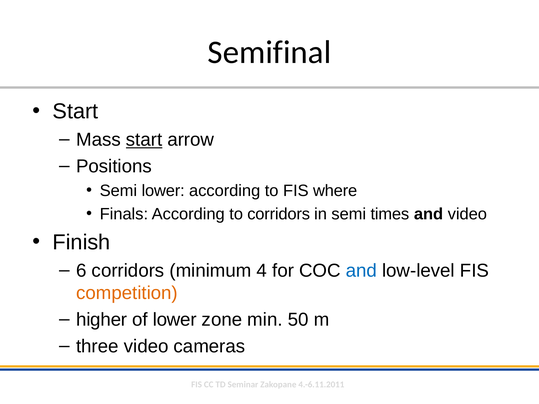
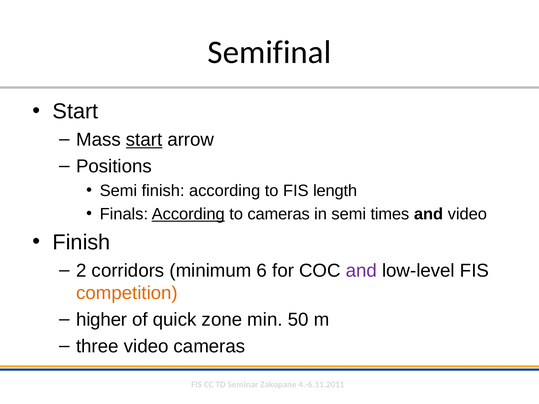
Semi lower: lower -> finish (163, 191)
where: where -> length (335, 191)
According underline: none -> present (188, 214)
to corridors: corridors -> cameras (279, 214)
6: 6 -> 2 (81, 271)
4: 4 -> 6 (262, 271)
and colour: blue -> purple (361, 271)
of lower: lower -> quick (175, 320)
